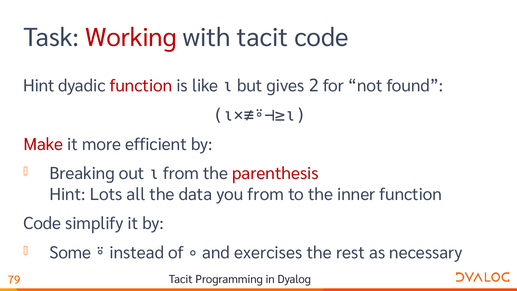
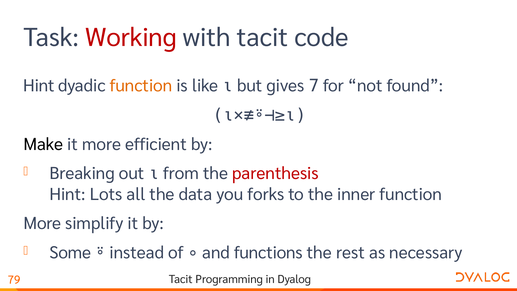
function colour: red -> orange (141, 86)
2: 2 -> 7 (314, 86)
Make colour: red -> black (43, 144)
you from: from -> forks (266, 194)
Code: Code -> More (42, 224)
exercises: exercises -> functions (268, 253)
